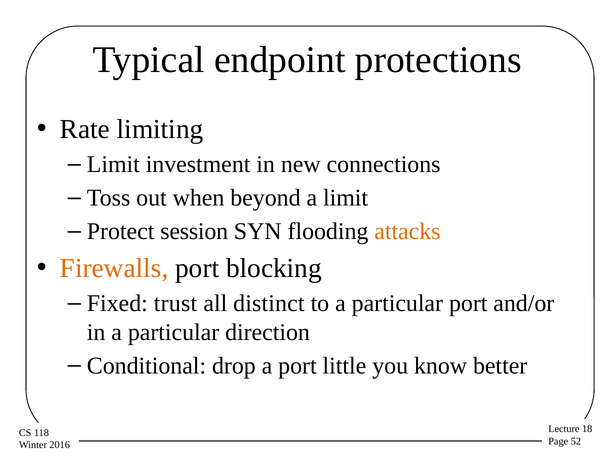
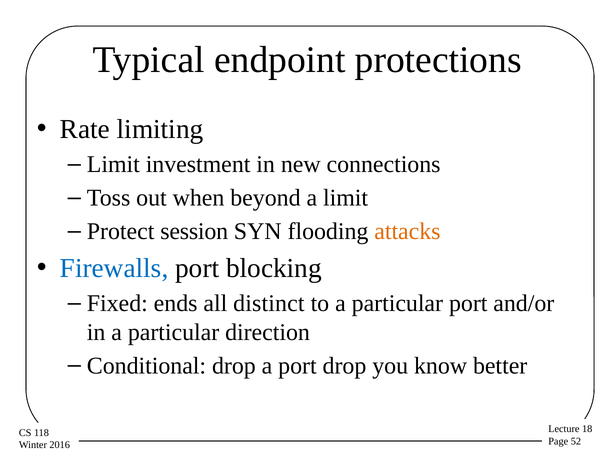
Firewalls colour: orange -> blue (114, 268)
trust: trust -> ends (176, 303)
port little: little -> drop (344, 365)
